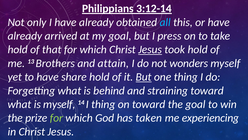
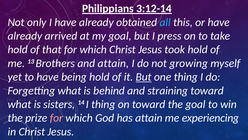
Jesus underline: present -> none (150, 49)
wonders: wonders -> growing (189, 63)
share: share -> being (74, 77)
is myself: myself -> sisters (59, 104)
for colour: light green -> pink (56, 118)
has taken: taken -> attain (149, 118)
